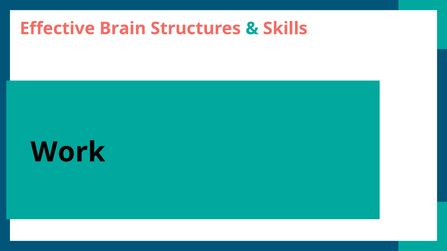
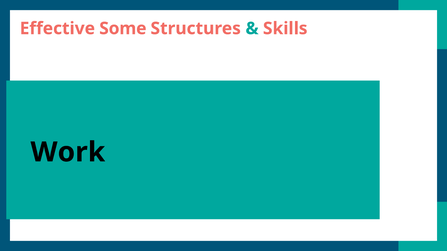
Brain: Brain -> Some (123, 29)
